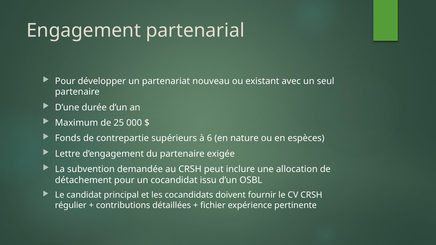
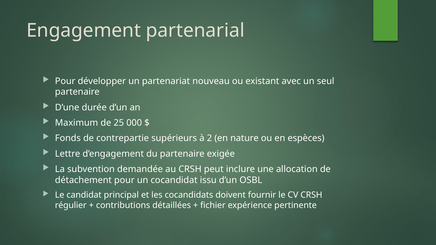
6: 6 -> 2 (209, 138)
